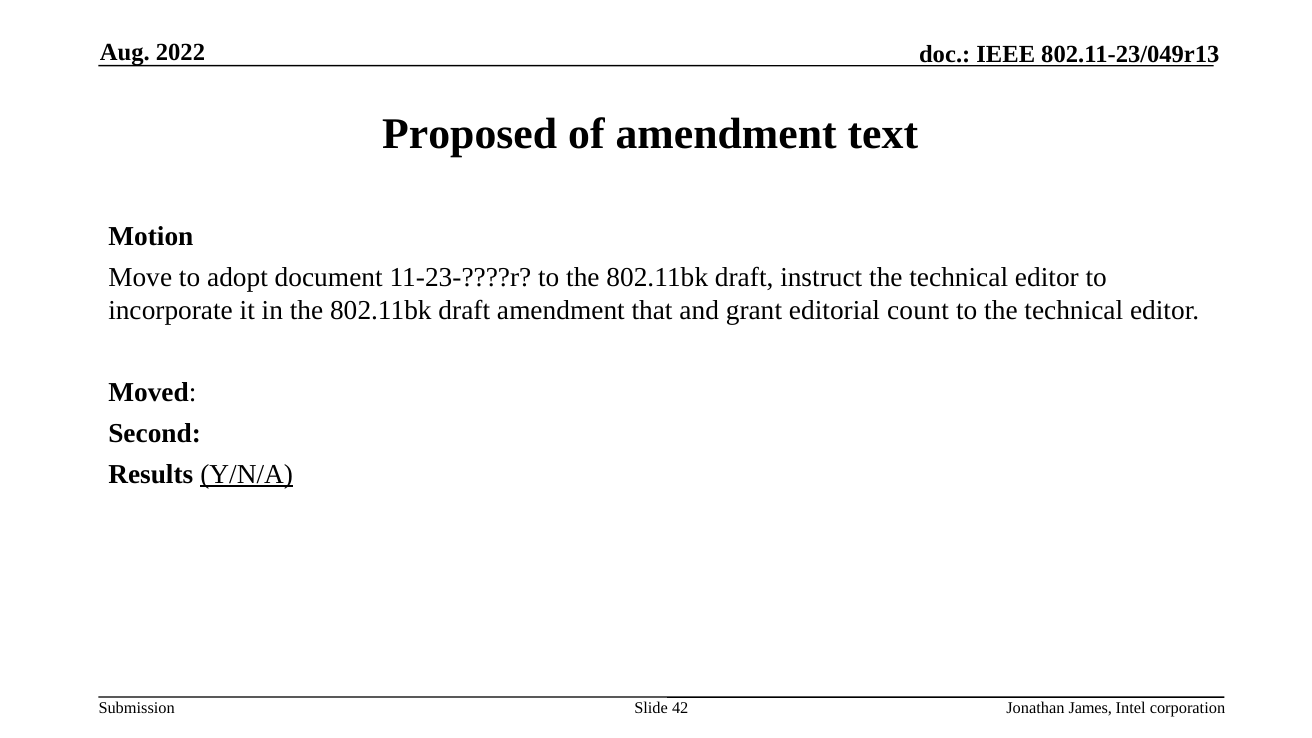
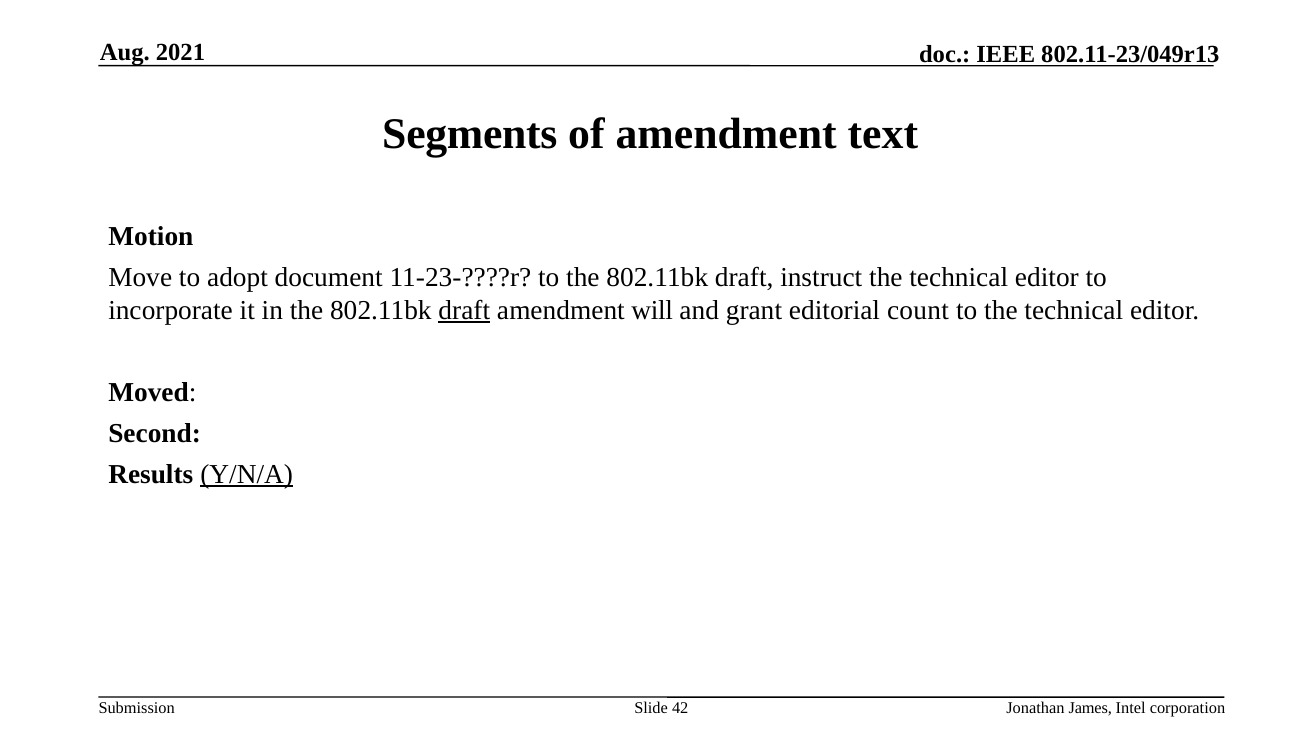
2022: 2022 -> 2021 (180, 52)
Proposed: Proposed -> Segments (470, 134)
draft underline: none -> present (464, 310)
that: that -> will (652, 310)
